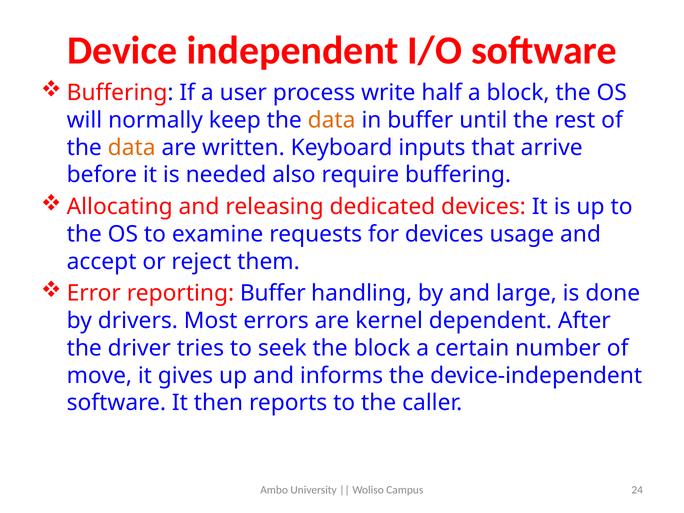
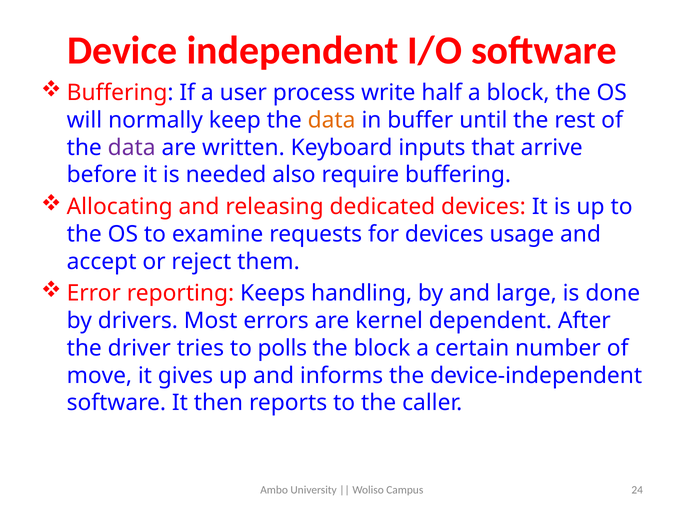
data colour: orange -> purple (132, 148)
reporting Buffer: Buffer -> Keeps (273, 293)
seek: seek -> polls (282, 348)
